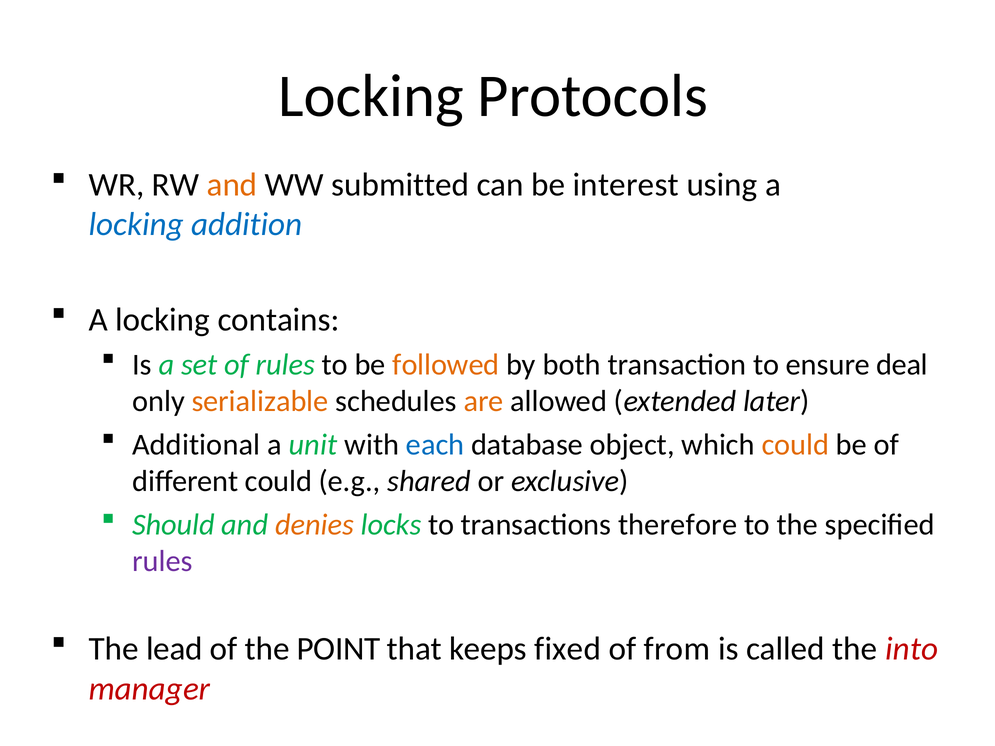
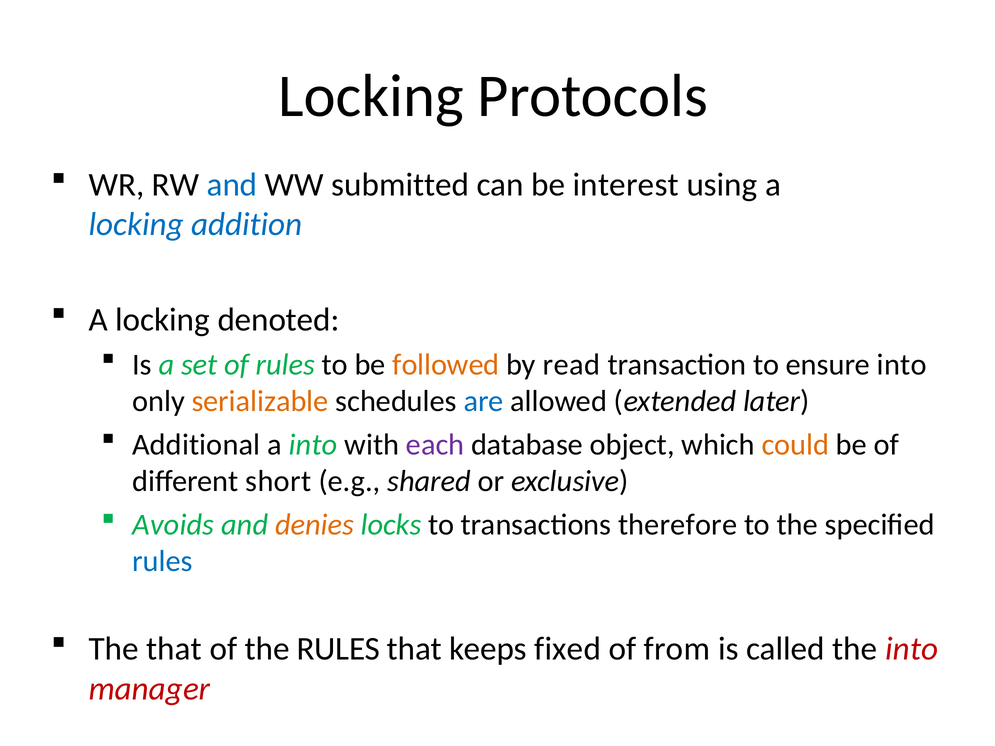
and colour: orange -> blue (232, 185)
contains: contains -> denoted (279, 320)
both: both -> read (572, 365)
ensure deal: deal -> into (902, 365)
are colour: orange -> blue (484, 401)
a unit: unit -> into (313, 445)
each colour: blue -> purple (435, 445)
different could: could -> short (278, 481)
Should: Should -> Avoids (173, 525)
rules colour: purple -> blue (162, 561)
The lead: lead -> that (174, 649)
the POINT: POINT -> RULES (338, 649)
